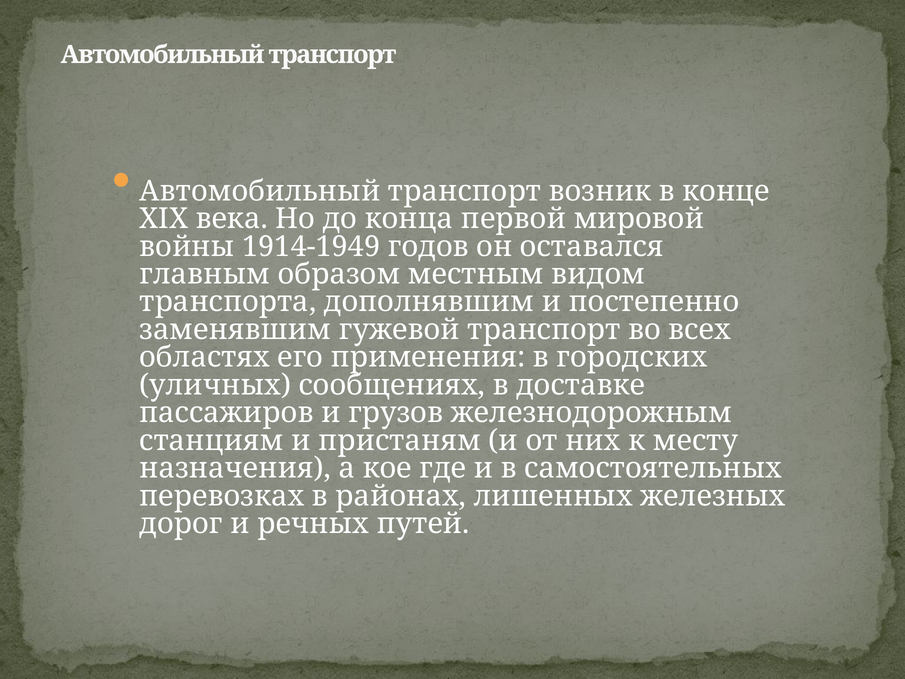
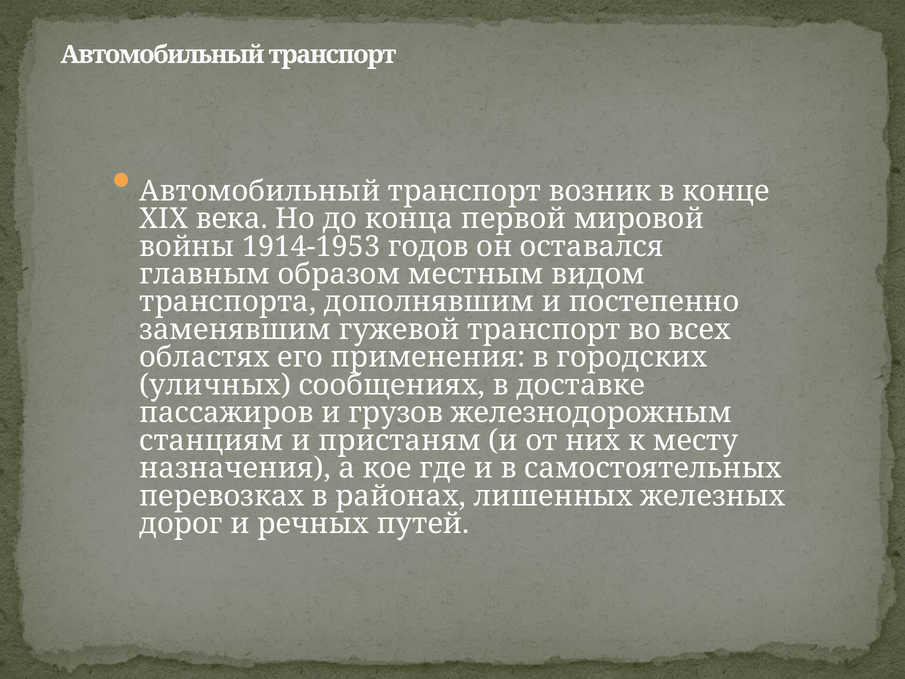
1914-1949: 1914-1949 -> 1914-1953 (311, 246)
